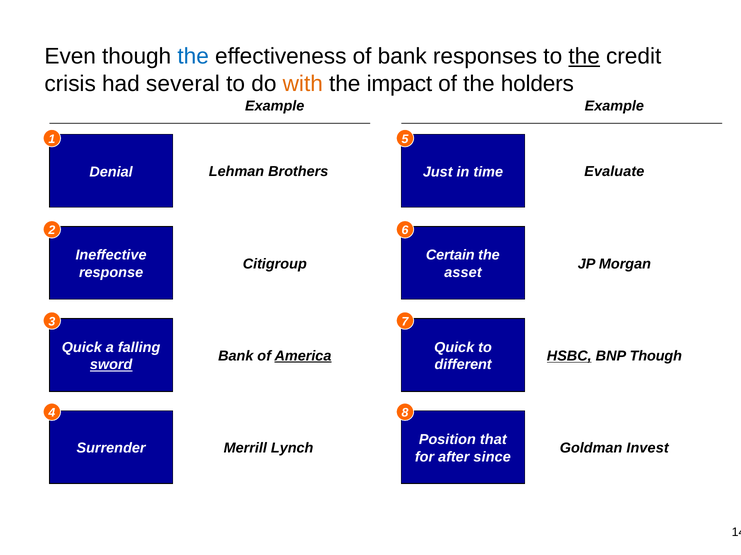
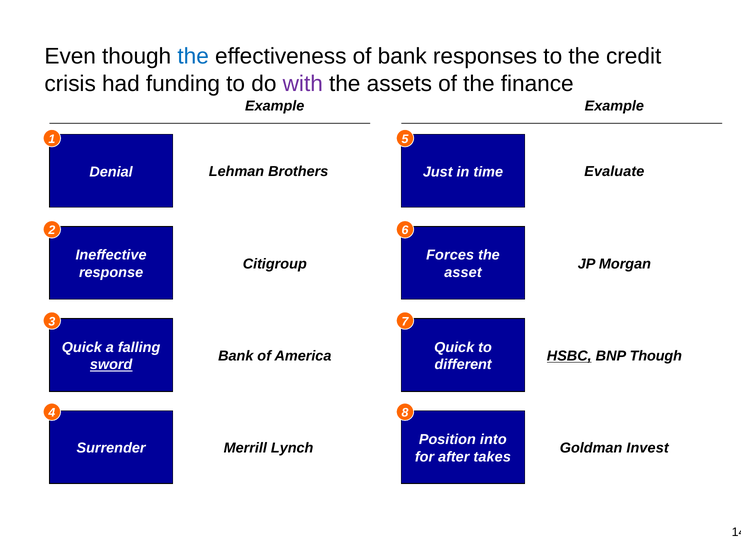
the underline: present -> none (584, 57)
several: several -> funding (183, 84)
with colour: orange -> purple (303, 84)
impact: impact -> assets (399, 84)
holders: holders -> finance (537, 84)
Certain: Certain -> Forces (450, 256)
America underline: present -> none (303, 356)
that: that -> into (493, 440)
since: since -> takes (492, 457)
